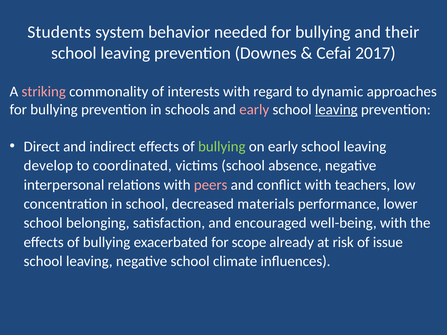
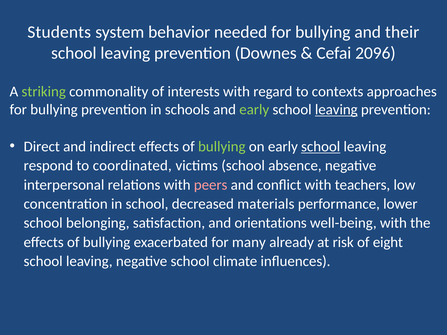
2017: 2017 -> 2096 (375, 53)
striking colour: pink -> light green (44, 92)
dynamic: dynamic -> contexts (338, 92)
early colour: pink -> light green (254, 110)
school underline: none -> present (321, 147)
develop: develop -> respond (48, 166)
encouraged: encouraged -> orientations (271, 223)
scope: scope -> many (249, 242)
issue: issue -> eight (388, 242)
